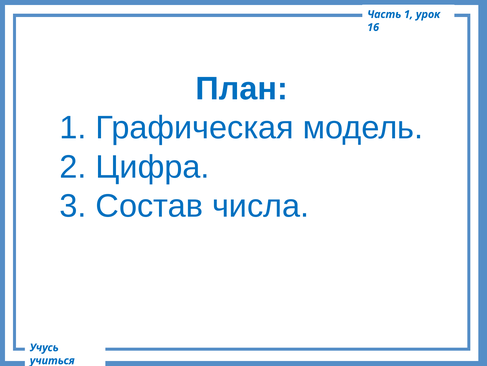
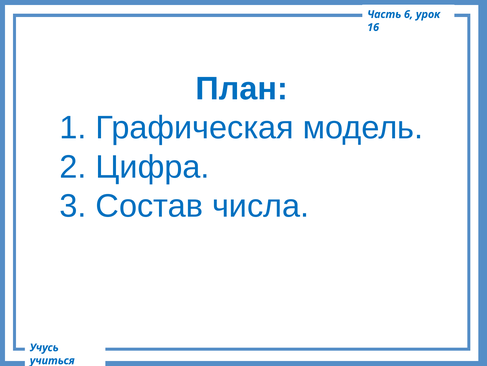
Часть 1: 1 -> 6 (408, 14)
